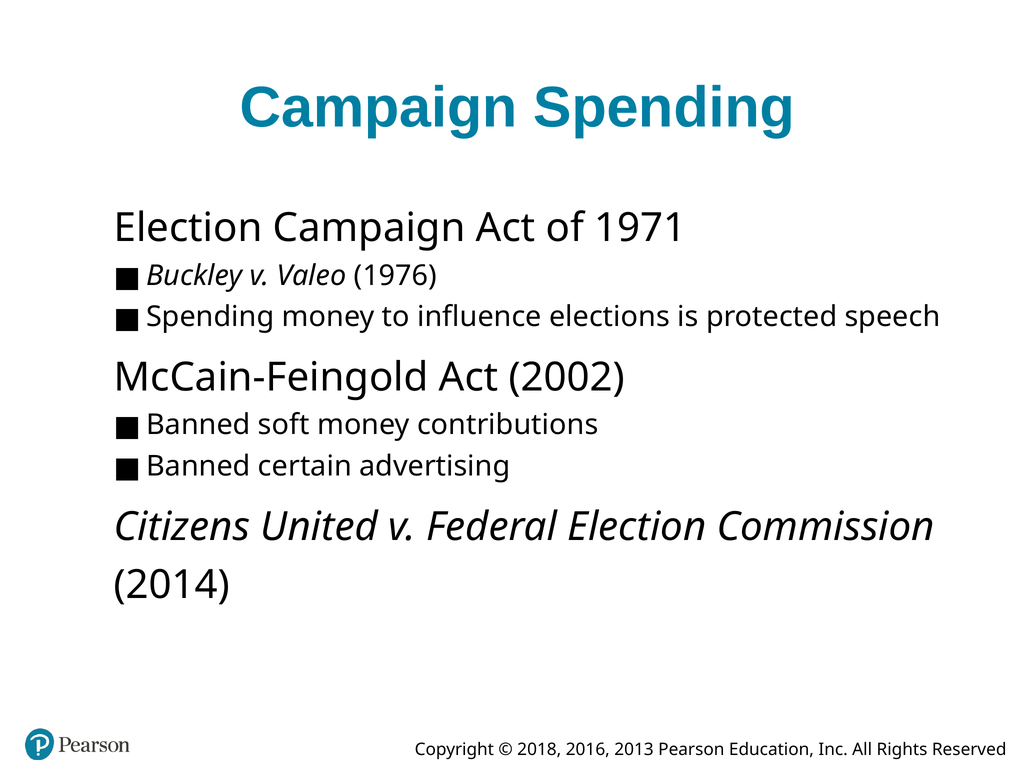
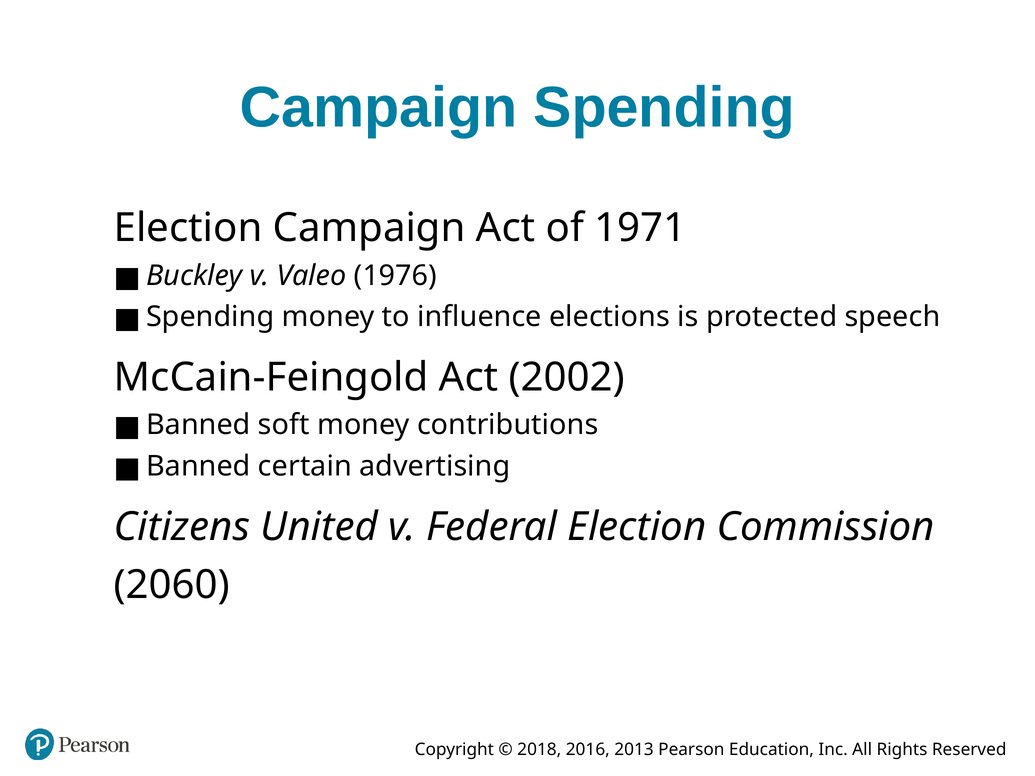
2014: 2014 -> 2060 (172, 585)
